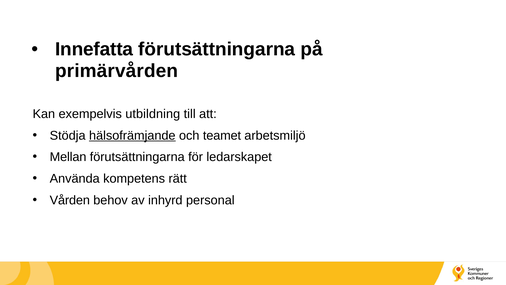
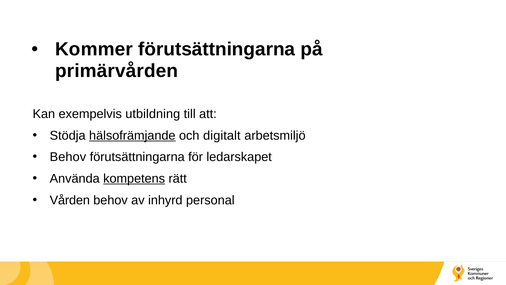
Innefatta: Innefatta -> Kommer (94, 49)
teamet: teamet -> digitalt (222, 135)
Mellan: Mellan -> Behov (68, 157)
kompetens underline: none -> present (134, 178)
